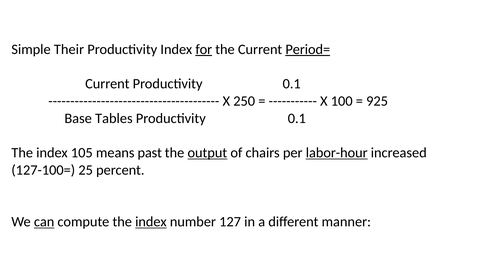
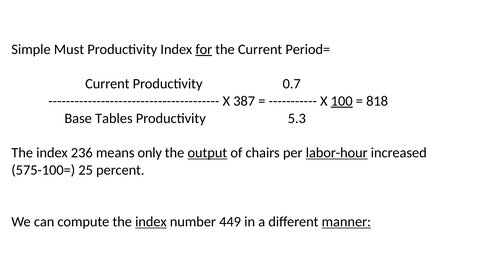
Their: Their -> Must (69, 49)
Period= underline: present -> none (308, 49)
Current Productivity 0.1: 0.1 -> 0.7 (292, 84)
250: 250 -> 387 (244, 101)
100 underline: none -> present (342, 101)
925: 925 -> 818 (377, 101)
0.1: 0.1 -> 5.3 (297, 118)
105: 105 -> 236 (82, 153)
past: past -> only (150, 153)
127-100=: 127-100= -> 575-100= (43, 170)
can underline: present -> none (44, 222)
127: 127 -> 449 (230, 222)
manner underline: none -> present (346, 222)
